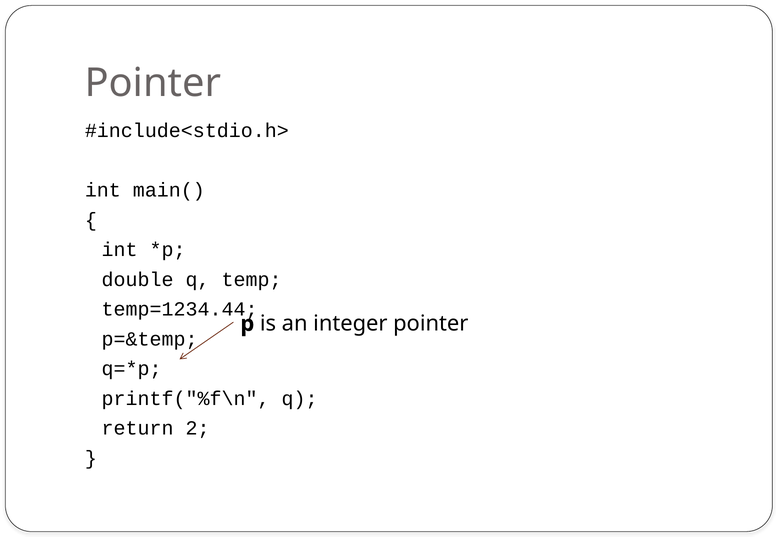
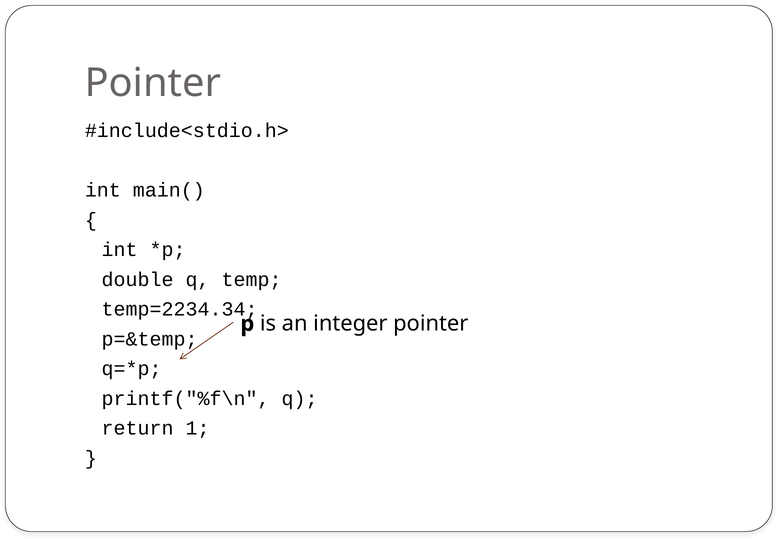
temp=1234.44: temp=1234.44 -> temp=2234.34 (180, 309)
2: 2 -> 1 (198, 428)
